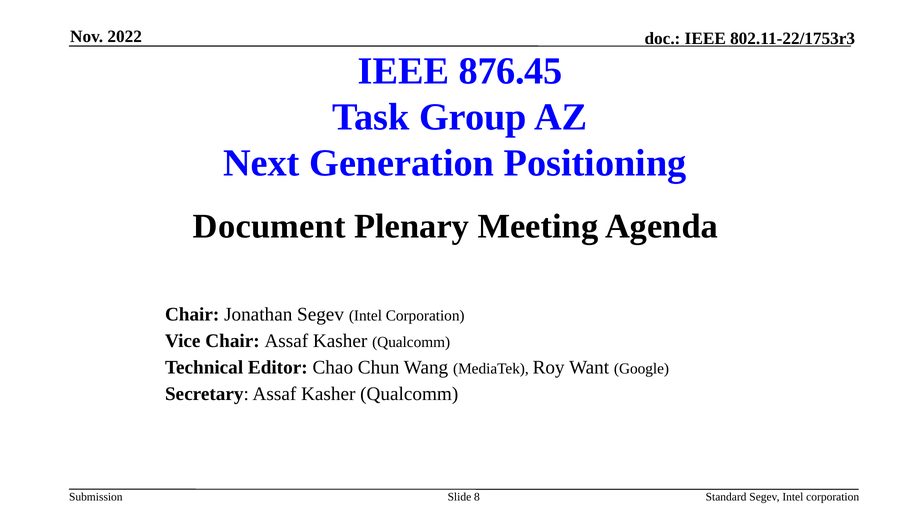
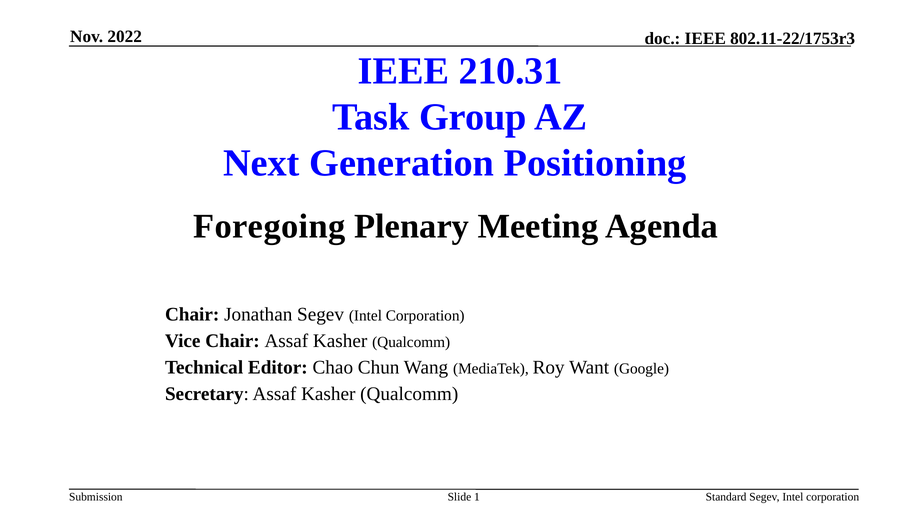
876.45: 876.45 -> 210.31 (511, 71)
Document: Document -> Foregoing (269, 226)
8: 8 -> 1 (477, 496)
